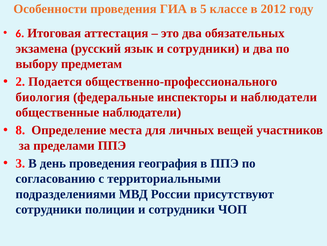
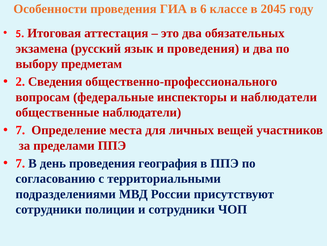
5: 5 -> 6 (203, 9)
2012: 2012 -> 2045 (273, 9)
6: 6 -> 5 (18, 34)
язык и сотрудники: сотрудники -> проведения (203, 48)
Подается: Подается -> Сведения (55, 82)
биология: биология -> вопросам (43, 97)
8: 8 -> 7 (20, 130)
3: 3 -> 7 (20, 163)
